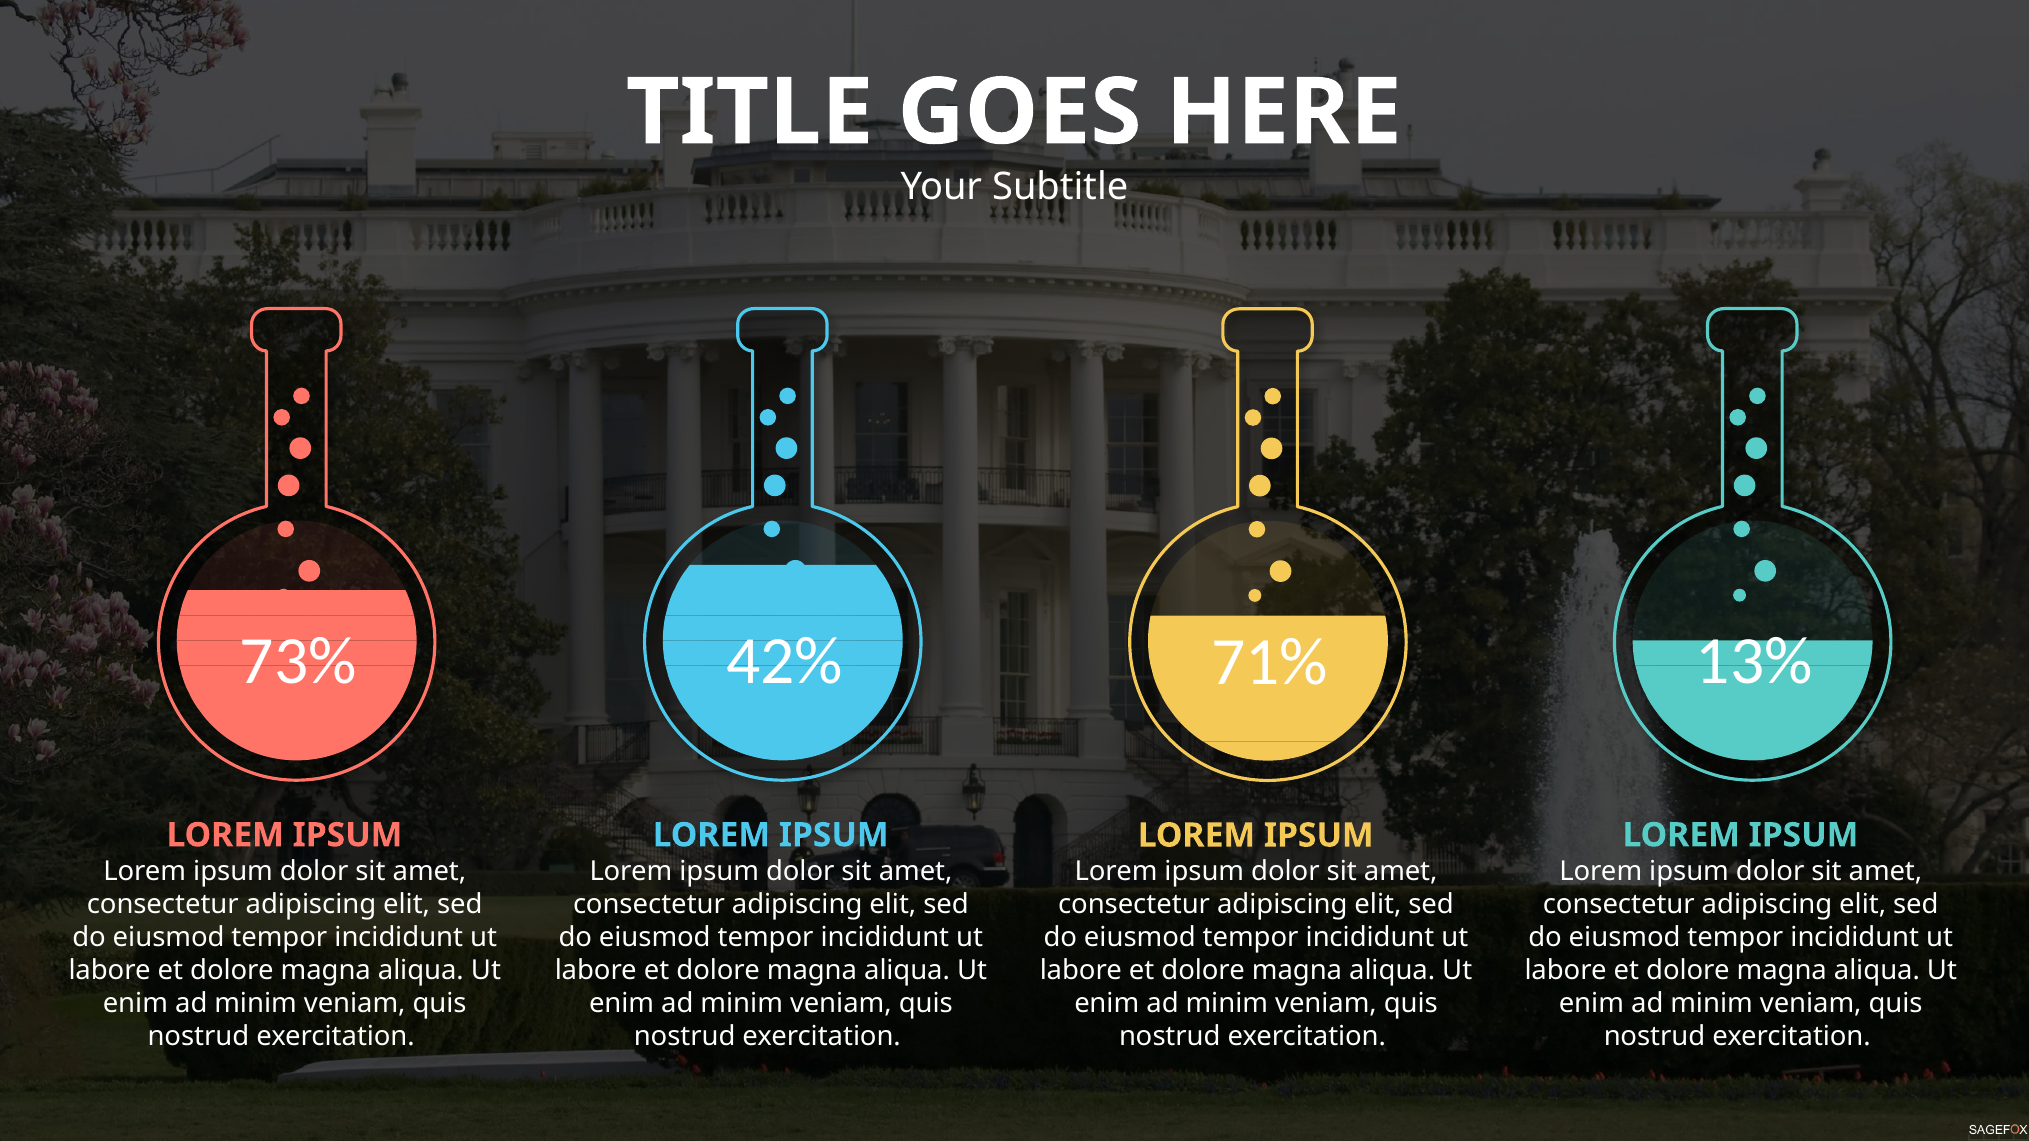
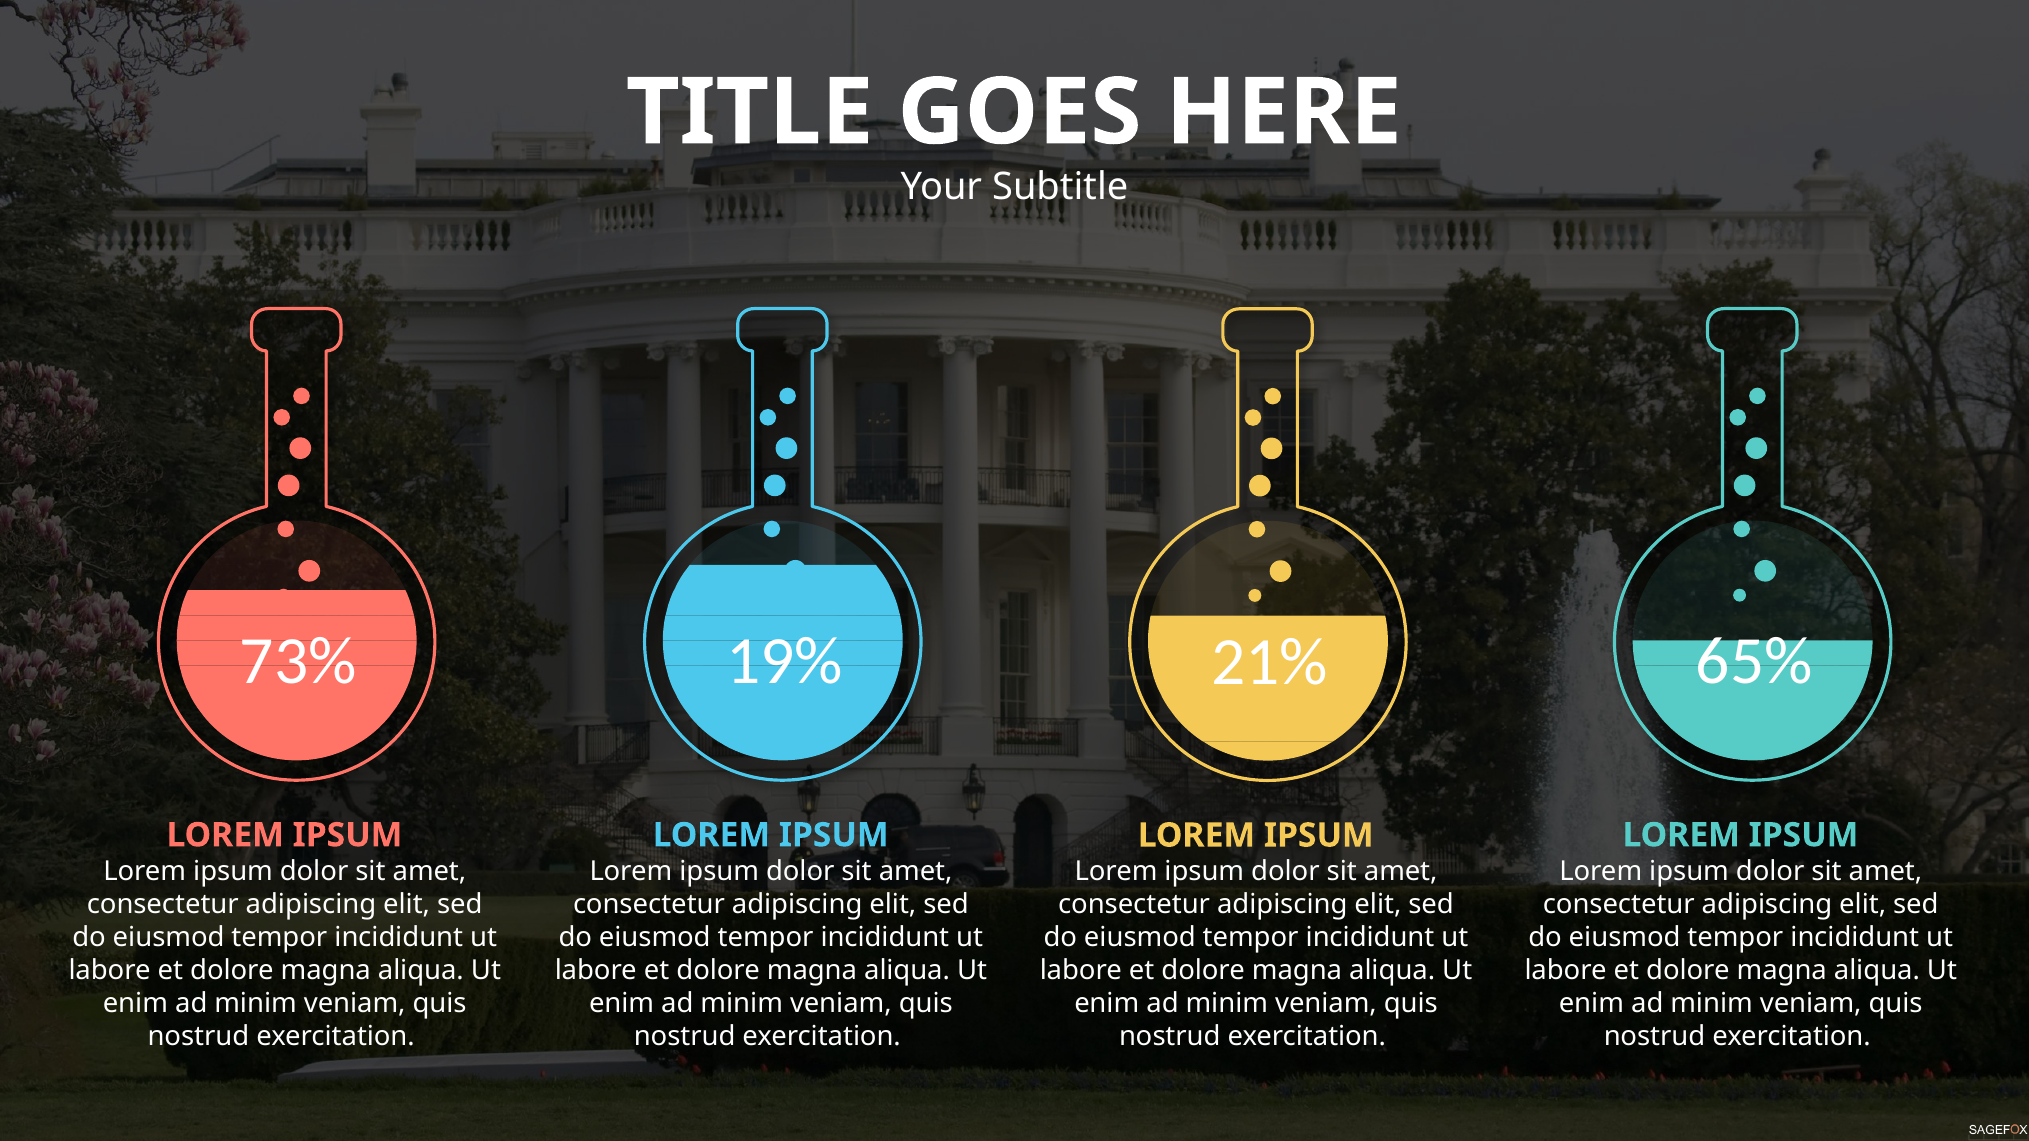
42%: 42% -> 19% (784, 662)
13%: 13% -> 65% (1754, 662)
71%: 71% -> 21% (1270, 662)
